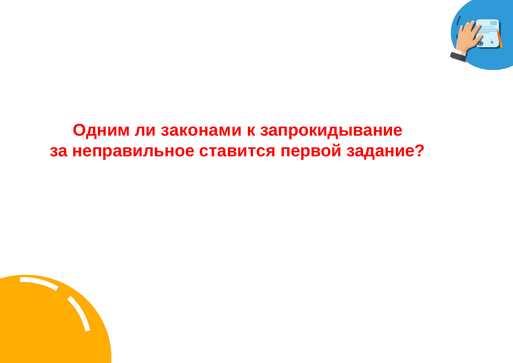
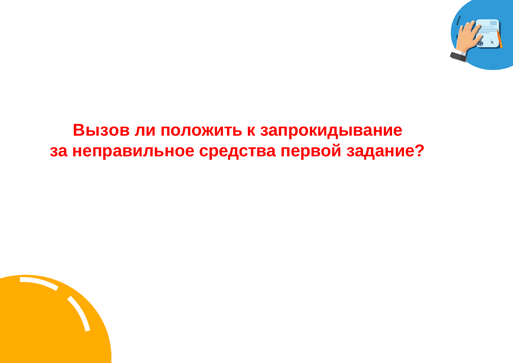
Одним: Одним -> Вызов (101, 130)
законами: законами -> положить (202, 130)
ставится: ставится -> средства (238, 151)
